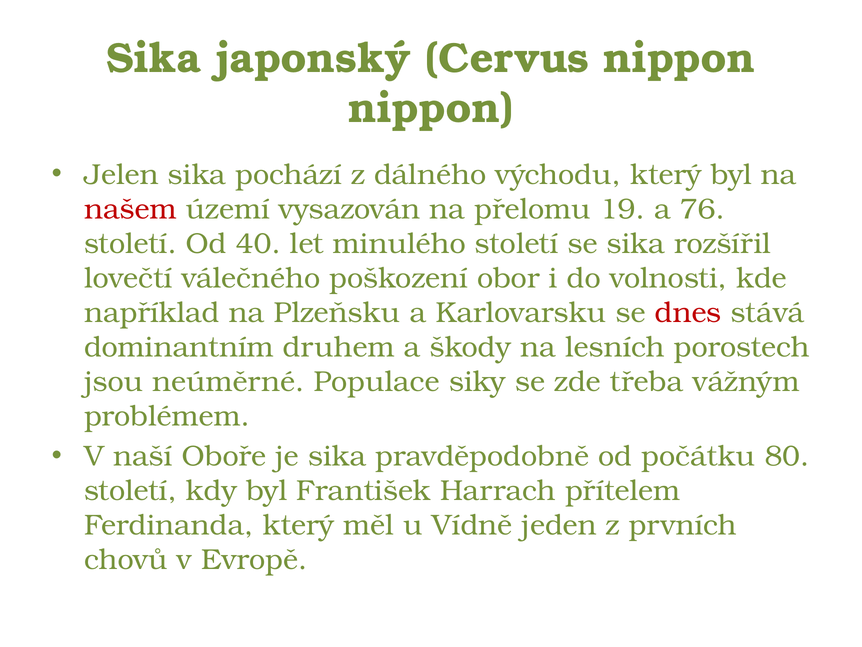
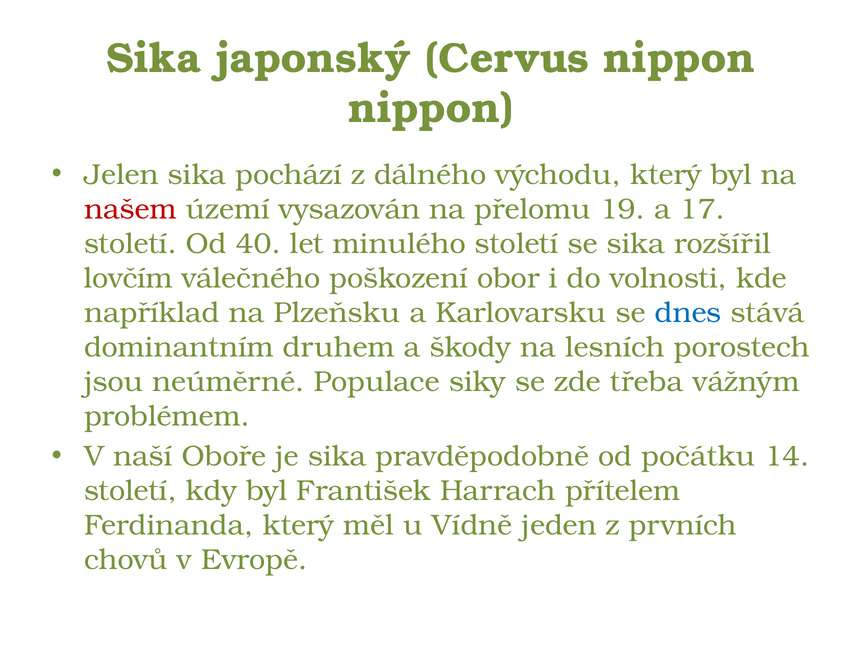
76: 76 -> 17 (702, 209)
lovečtí: lovečtí -> lovčím (128, 278)
dnes colour: red -> blue (688, 312)
80: 80 -> 14 (787, 456)
